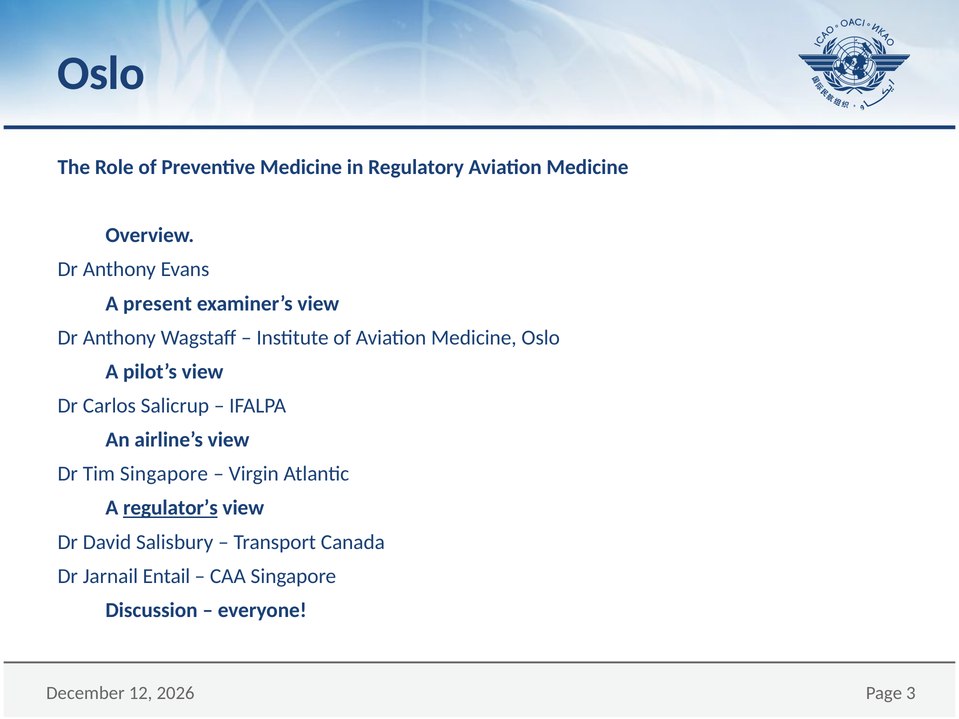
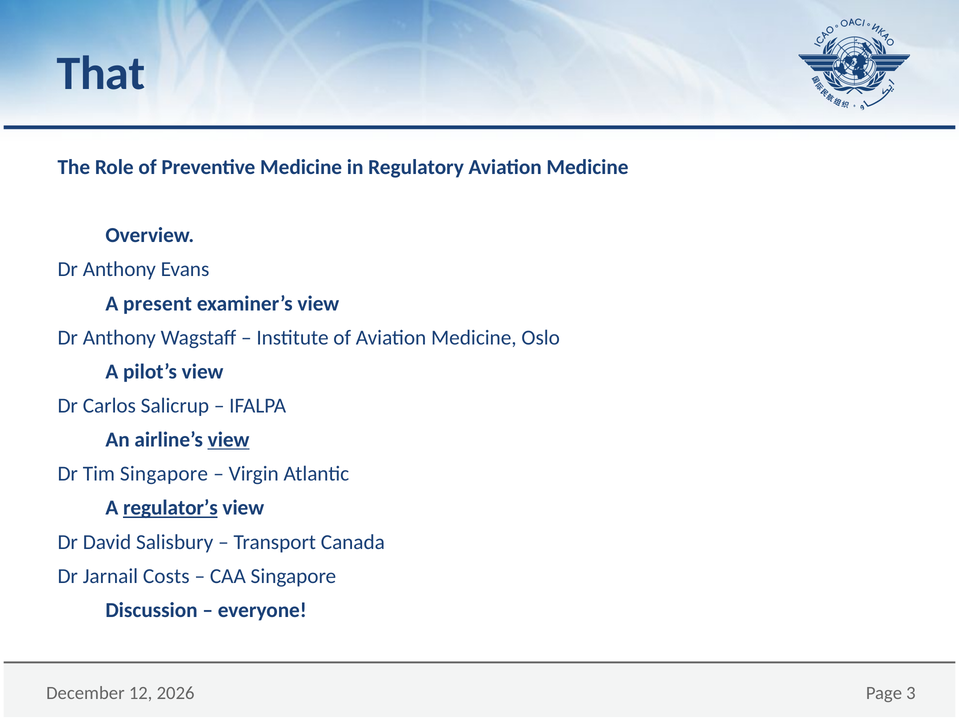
Oslo: Oslo -> That (101, 74)
view underline: none -> present (229, 440)
Entail: Entail -> Costs (166, 576)
